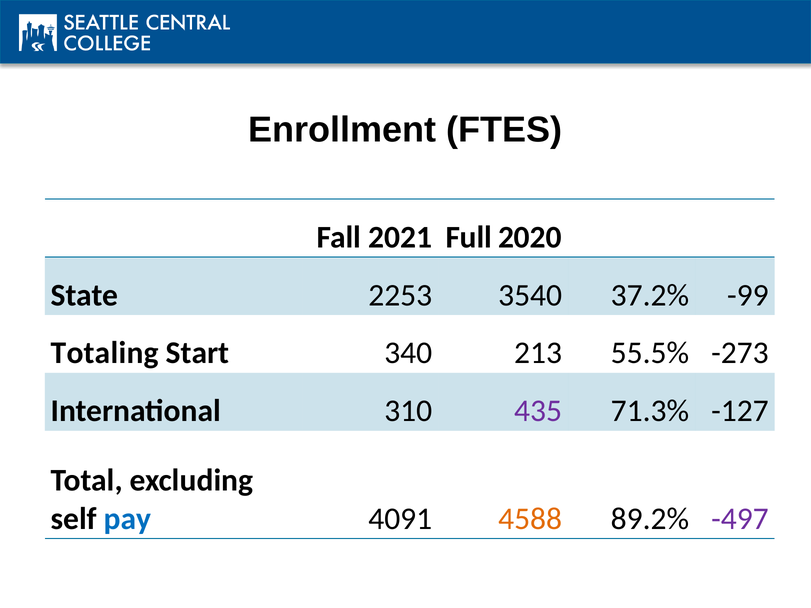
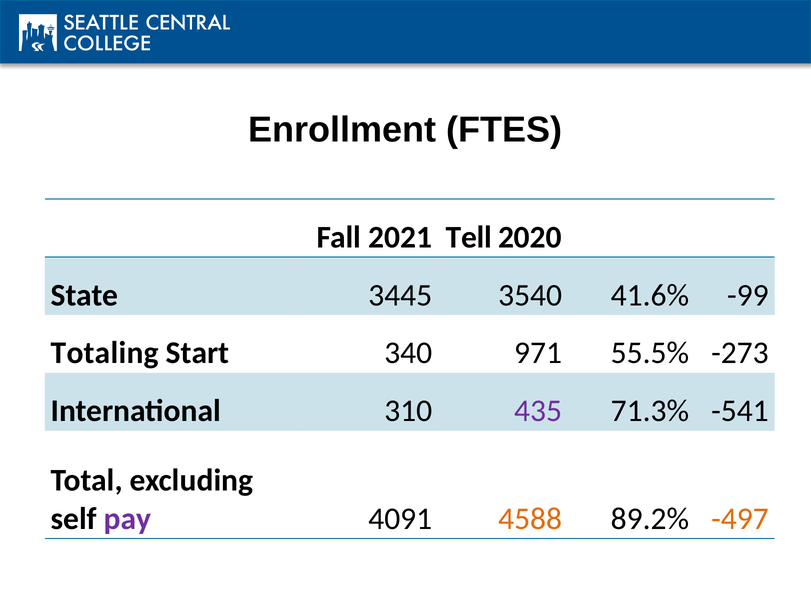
Full: Full -> Tell (469, 237)
2253: 2253 -> 3445 (400, 295)
37.2%: 37.2% -> 41.6% (650, 295)
213: 213 -> 971 (538, 353)
-127: -127 -> -541 (740, 411)
pay colour: blue -> purple (127, 519)
-497 colour: purple -> orange (740, 519)
